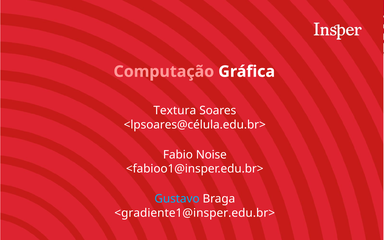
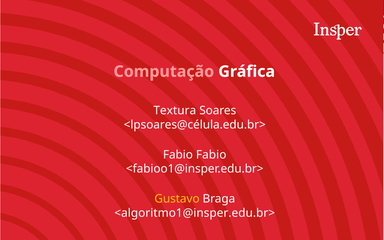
Fabio Noise: Noise -> Fabio (211, 155)
Gustavo colour: light blue -> yellow (177, 199)
<gradiente1@insper.edu.br>: <gradiente1@insper.edu.br> -> <algoritmo1@insper.edu.br> (195, 213)
